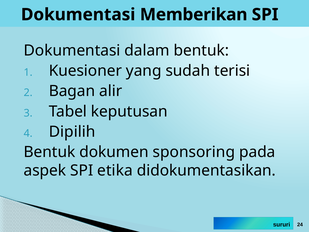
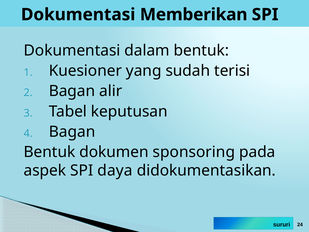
Dipilih: Dipilih -> Bagan (72, 132)
etika: etika -> daya (115, 170)
